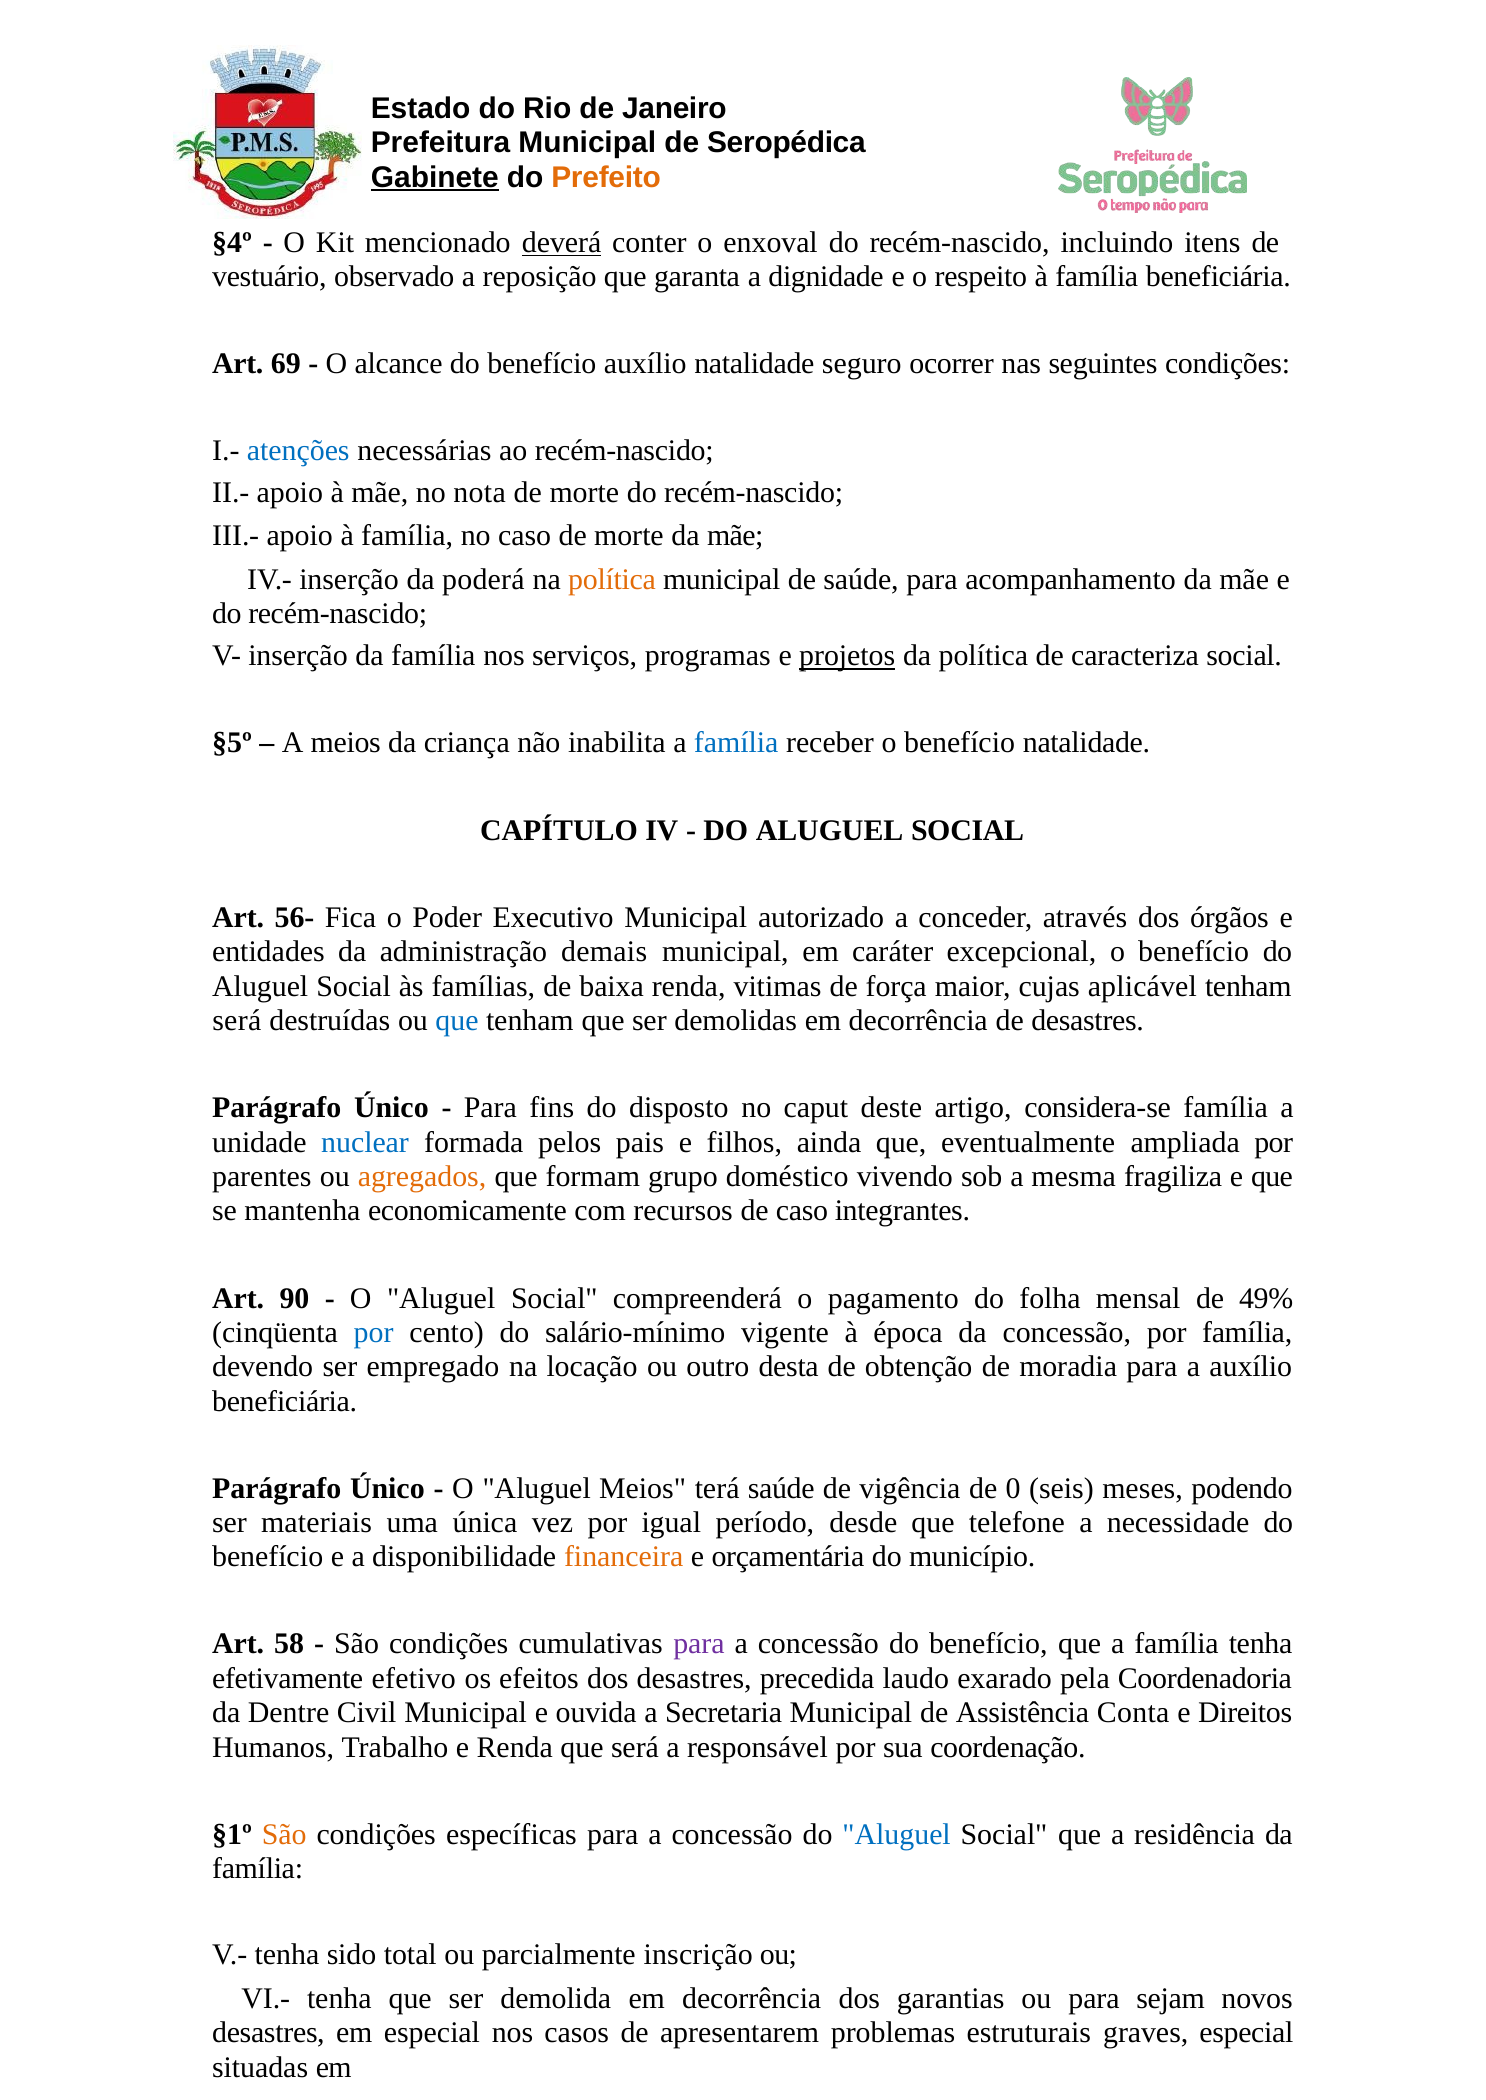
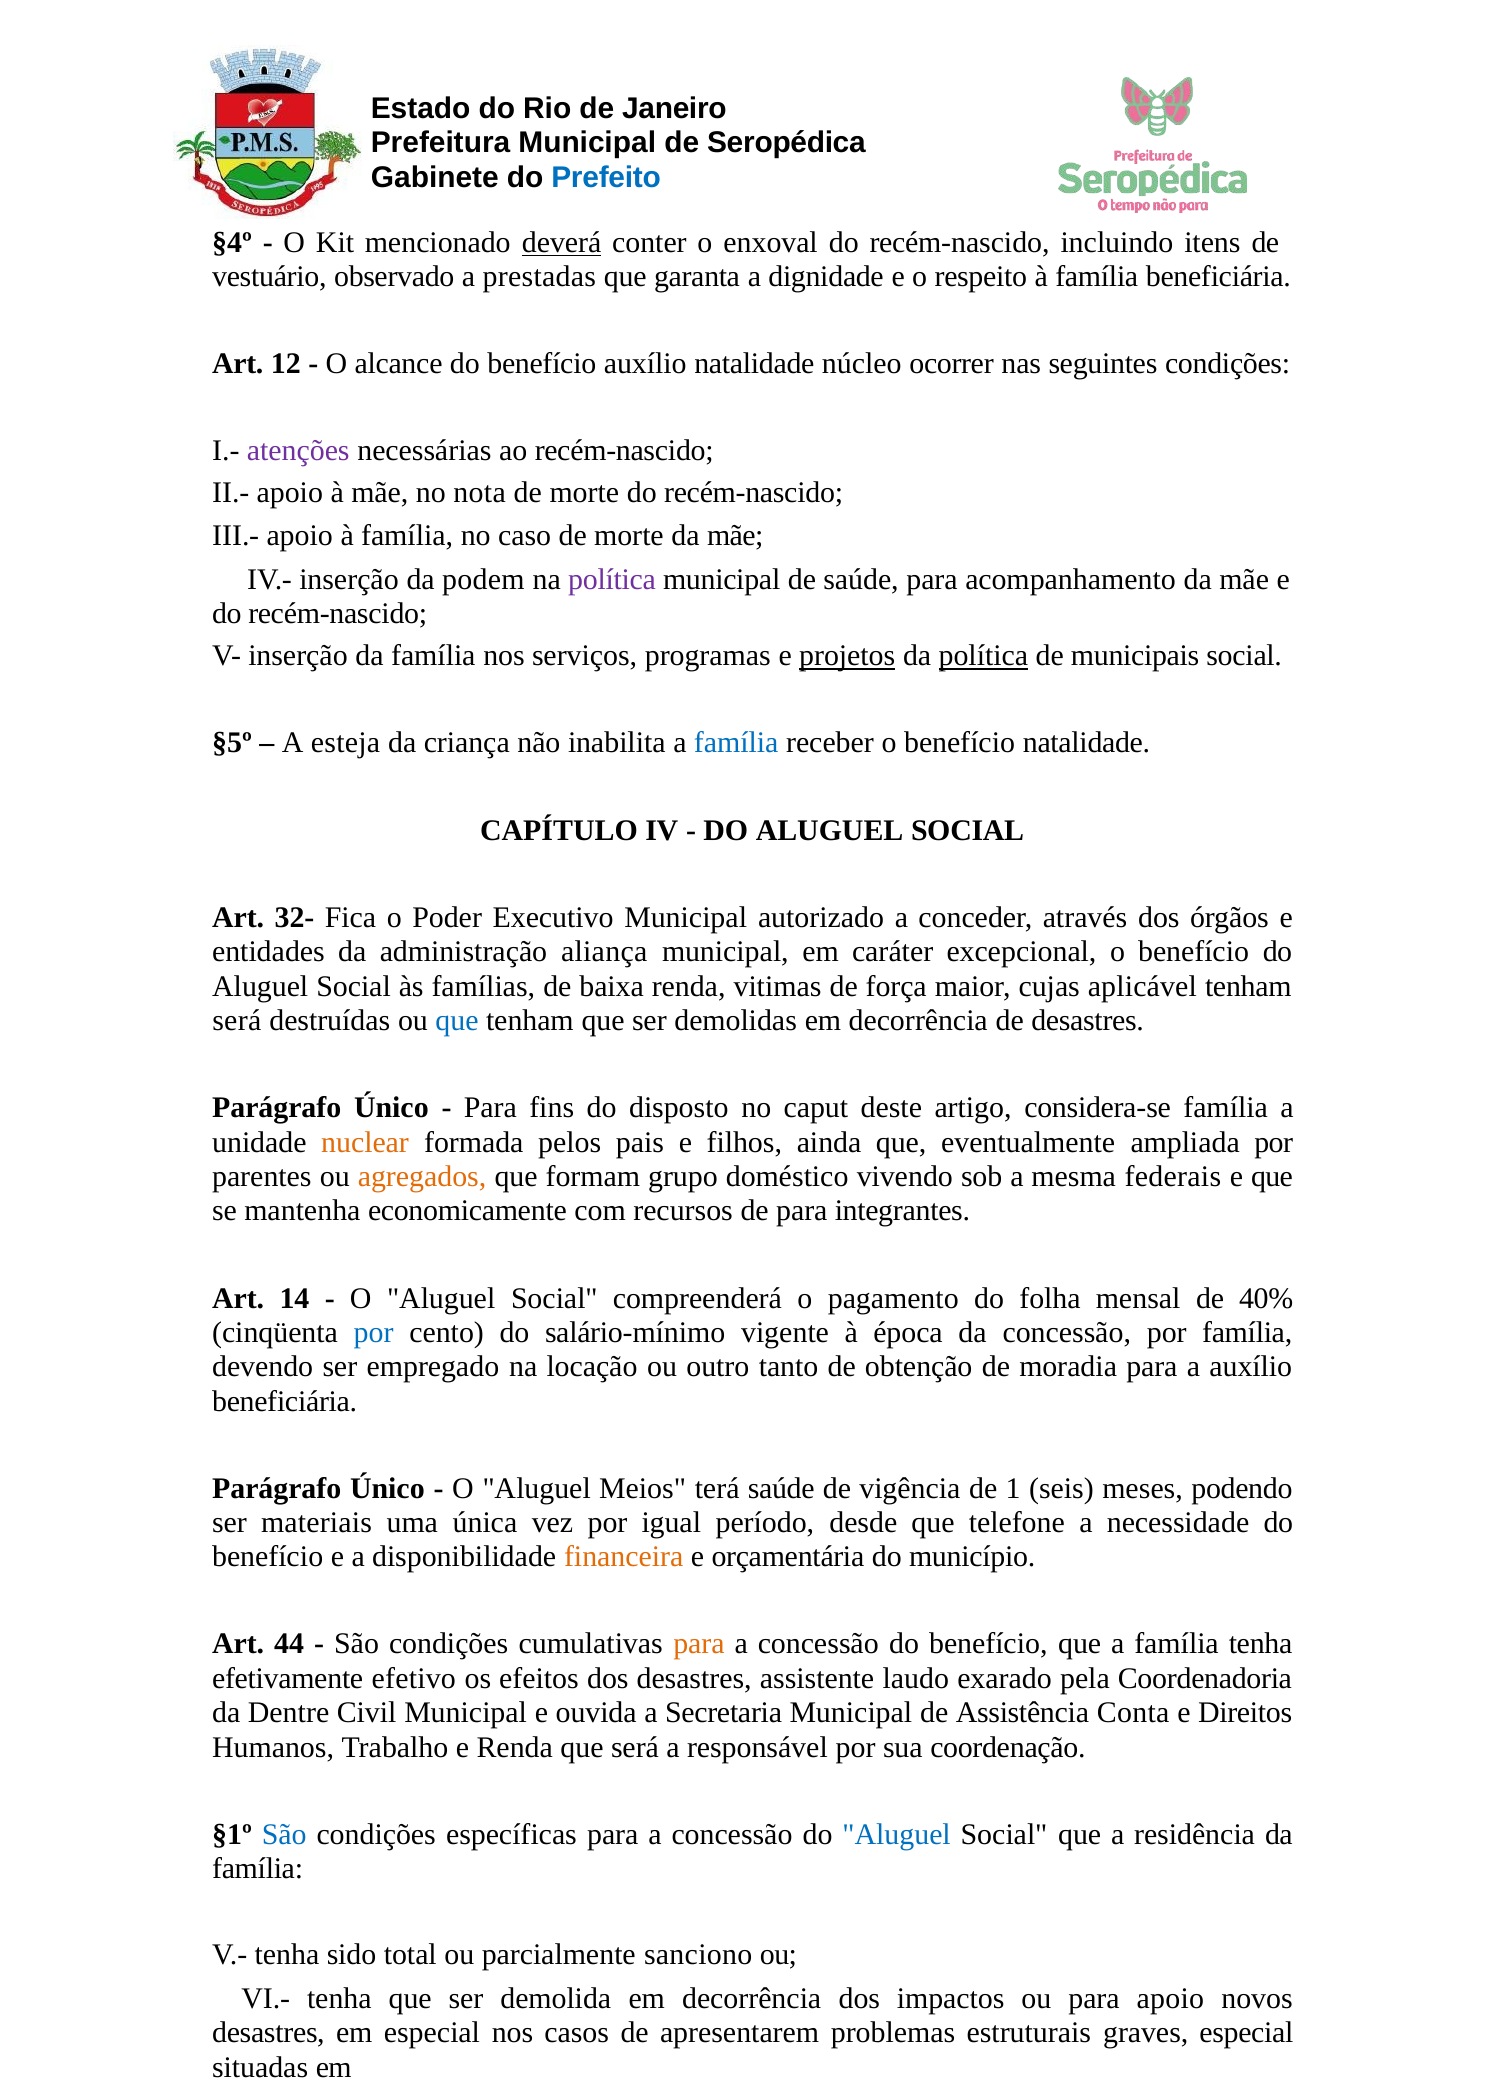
Gabinete underline: present -> none (435, 177)
Prefeito colour: orange -> blue (606, 177)
reposição: reposição -> prestadas (539, 277)
69: 69 -> 12 (286, 363)
seguro: seguro -> núcleo (862, 363)
atenções colour: blue -> purple (298, 450)
poderá: poderá -> podem (483, 580)
política colour: orange -> purple (612, 580)
política underline: none -> present (983, 656)
caracteriza: caracteriza -> municipais (1135, 656)
A meios: meios -> esteja (346, 743)
56-: 56- -> 32- (295, 918)
demais: demais -> aliança (604, 952)
nuclear colour: blue -> orange (365, 1143)
fragiliza: fragiliza -> federais (1173, 1177)
de caso: caso -> para (802, 1211)
90: 90 -> 14 (294, 1299)
49%: 49% -> 40% (1266, 1299)
desta: desta -> tanto (789, 1367)
0: 0 -> 1 (1013, 1489)
58: 58 -> 44 (289, 1645)
para colour: purple -> orange (699, 1645)
precedida: precedida -> assistente (817, 1679)
São colour: orange -> blue (284, 1835)
inscrição: inscrição -> sanciono (698, 1956)
garantias: garantias -> impactos (951, 1999)
para sejam: sejam -> apoio (1170, 1999)
